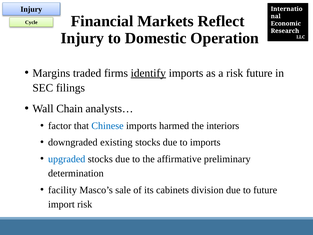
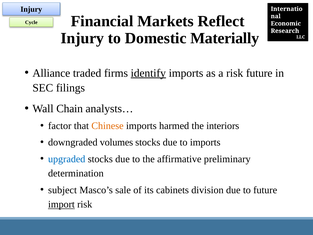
Operation: Operation -> Materially (225, 38)
Margins: Margins -> Alliance (51, 73)
Chinese colour: blue -> orange (107, 126)
existing: existing -> volumes (116, 142)
facility: facility -> subject (63, 190)
import underline: none -> present (61, 204)
